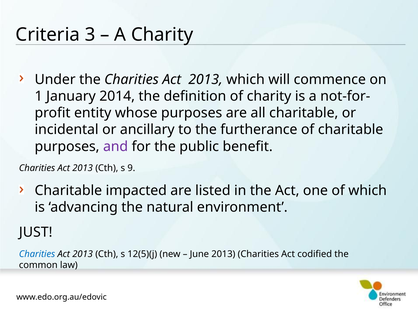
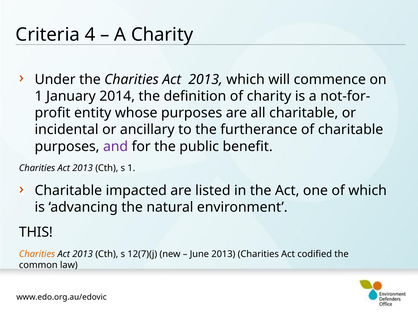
3: 3 -> 4 (90, 35)
s 9: 9 -> 1 (131, 168)
JUST: JUST -> THIS (36, 232)
Charities colour: blue -> orange (37, 254)
12(5)(j: 12(5)(j -> 12(7)(j (142, 254)
